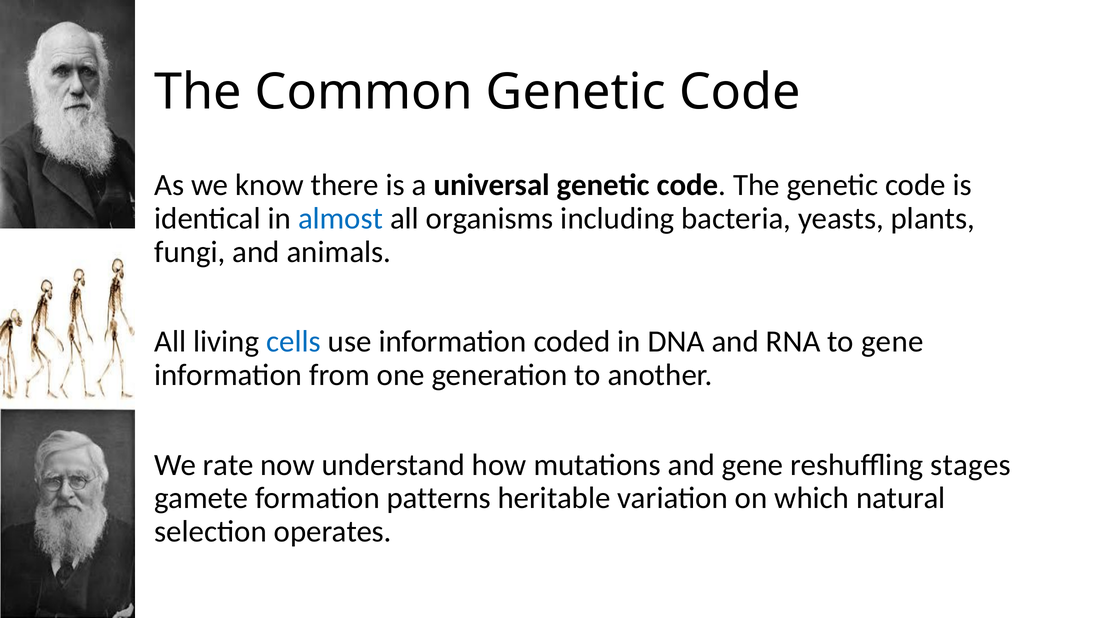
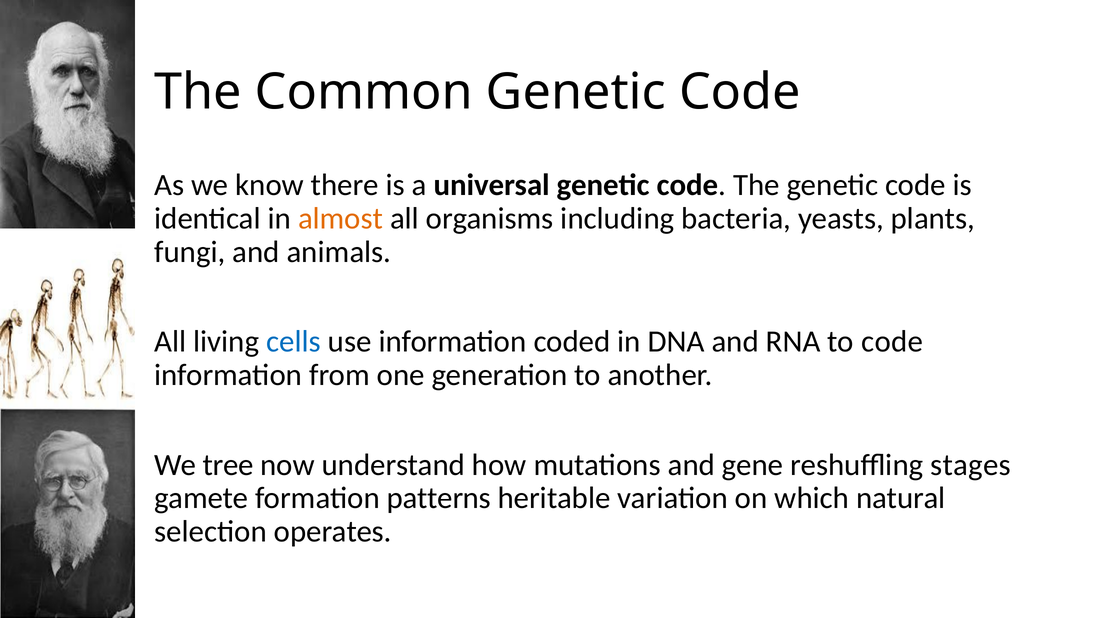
almost colour: blue -> orange (341, 219)
to gene: gene -> code (892, 342)
rate: rate -> tree (228, 465)
